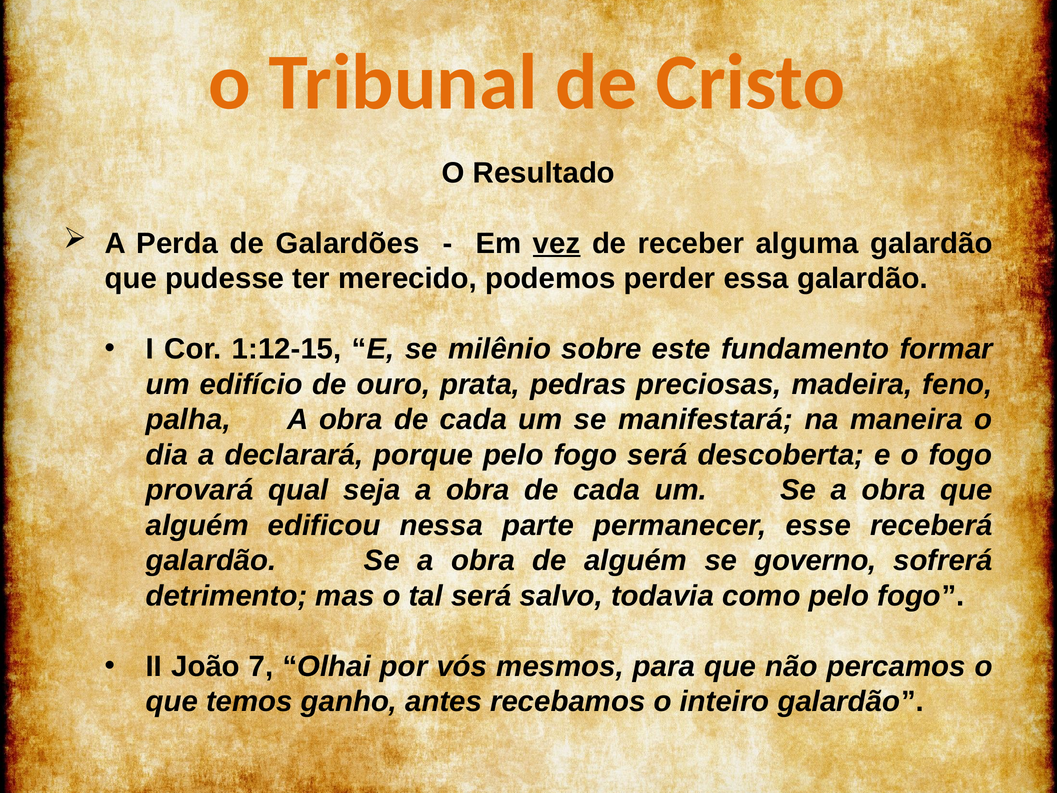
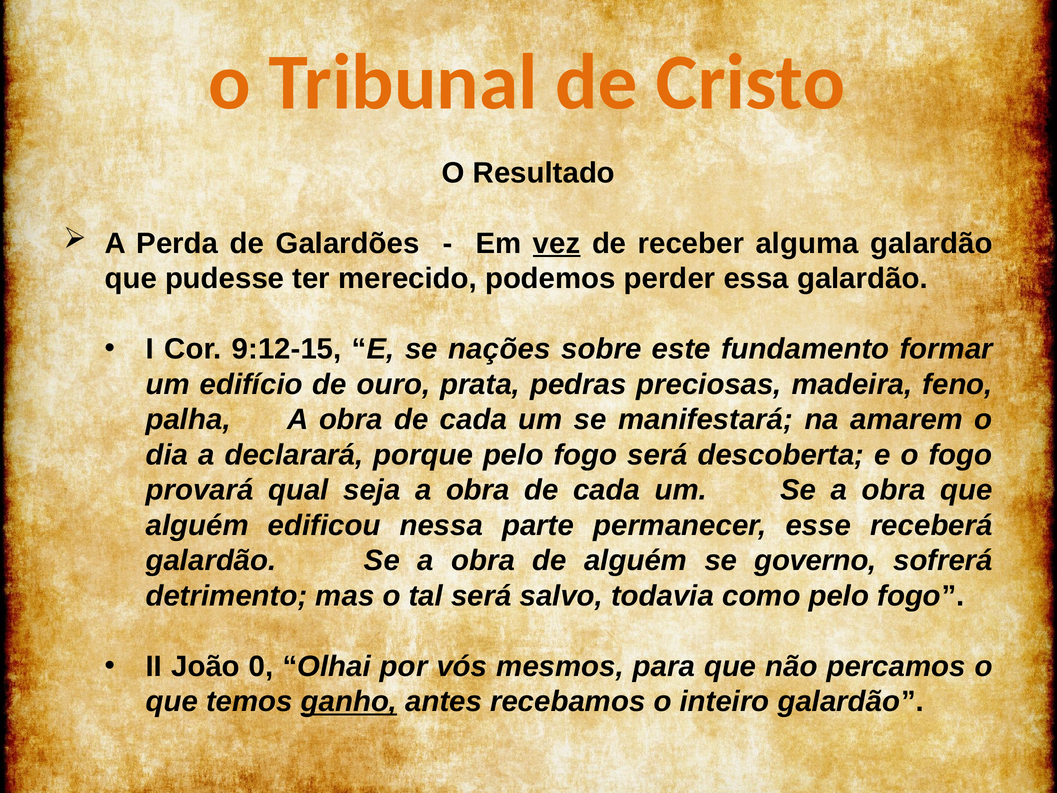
1:12-15: 1:12-15 -> 9:12-15 (287, 349)
milênio: milênio -> nações (499, 349)
maneira: maneira -> amarem (907, 420)
7: 7 -> 0 (261, 666)
ganho underline: none -> present (349, 702)
